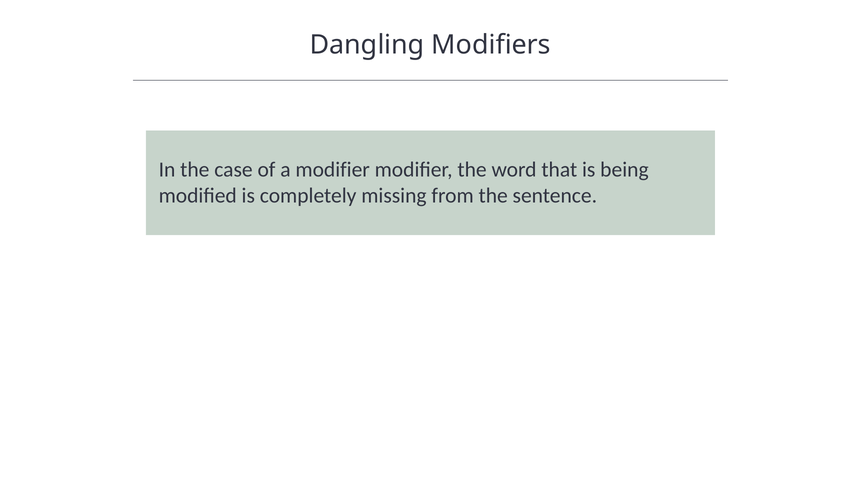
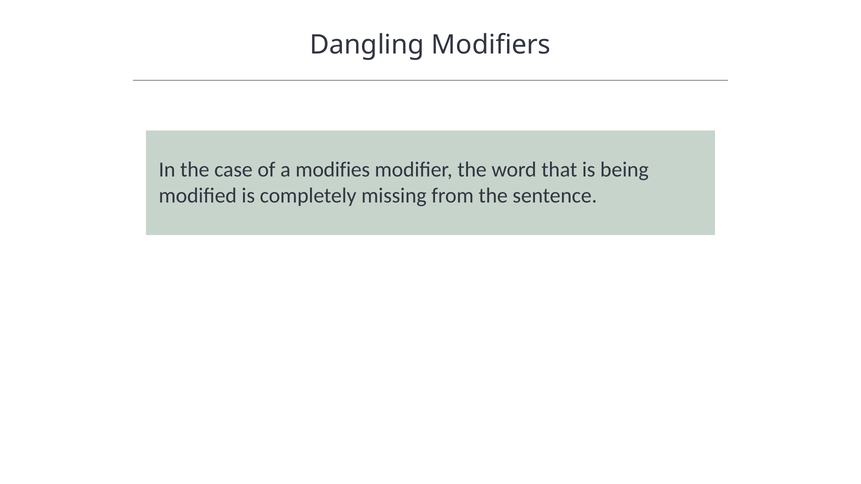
a modifier: modifier -> modifies (333, 170)
